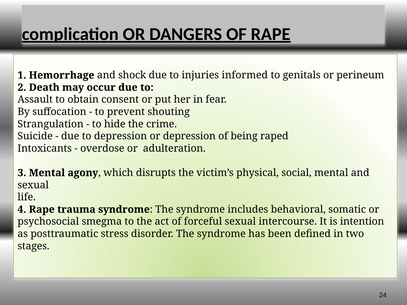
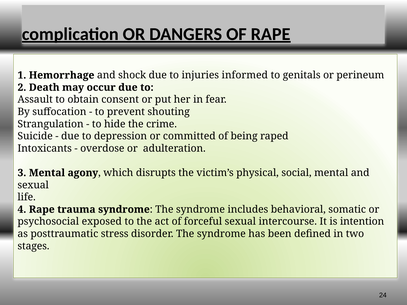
or depression: depression -> committed (189, 136)
smegma: smegma -> exposed (102, 222)
